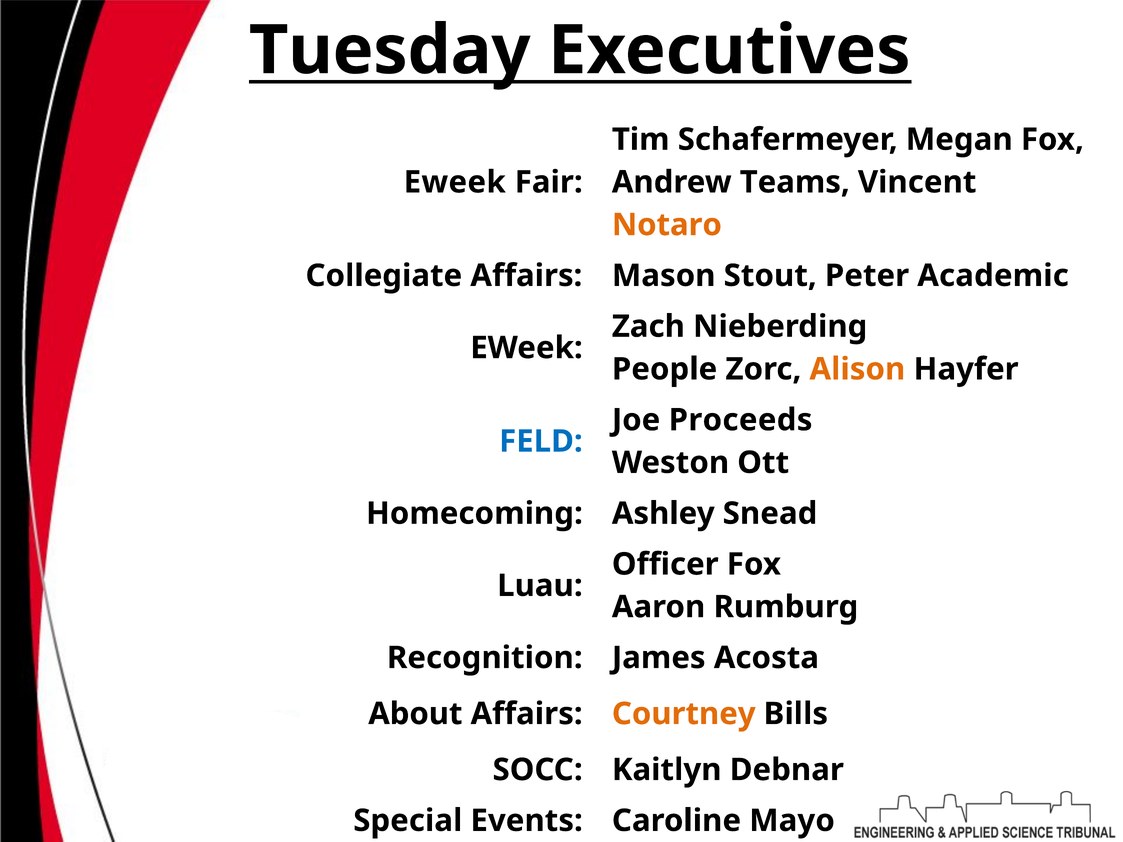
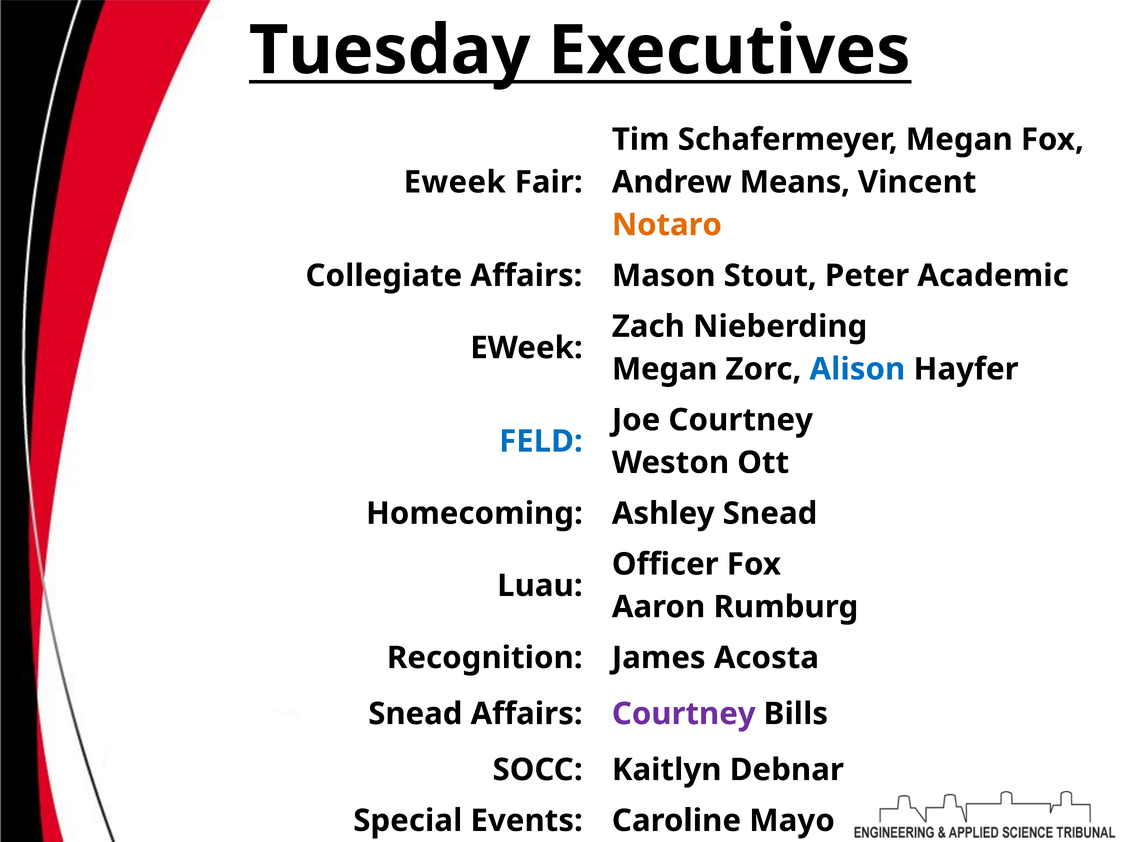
Teams: Teams -> Means (795, 182)
People: People -> Megan (665, 369)
Alison colour: orange -> blue (857, 369)
Joe Proceeds: Proceeds -> Courtney (741, 420)
About: About -> Snead (415, 714)
Courtney colour: orange -> purple (684, 714)
